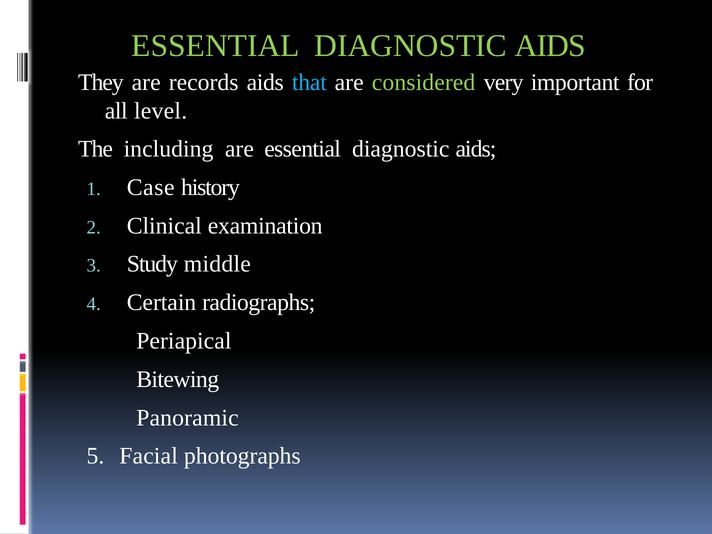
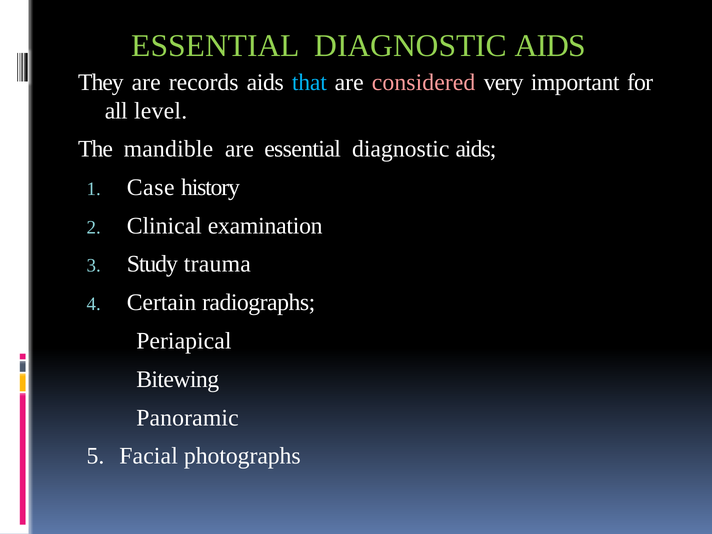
considered colour: light green -> pink (424, 82)
including: including -> mandible (168, 149)
middle: middle -> trauma (217, 264)
